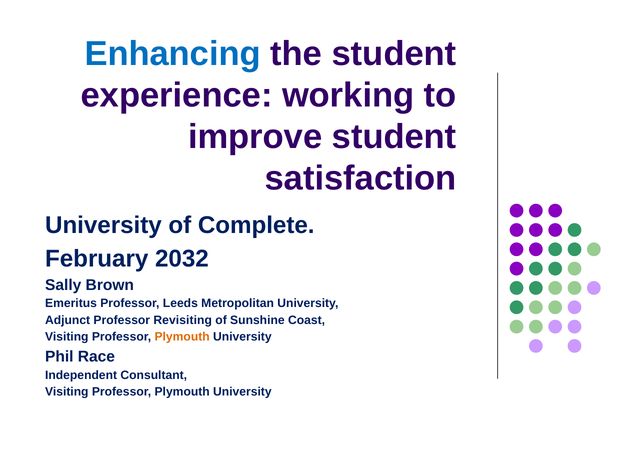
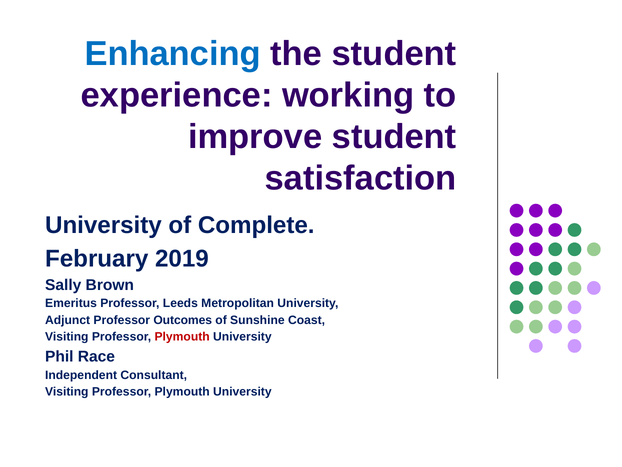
2032: 2032 -> 2019 (182, 258)
Revisiting: Revisiting -> Outcomes (183, 320)
Plymouth colour: orange -> red (182, 337)
